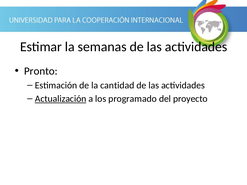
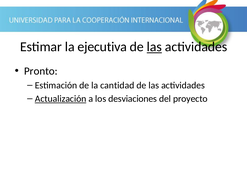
semanas: semanas -> ejecutiva (102, 47)
las underline: none -> present (154, 47)
programado: programado -> desviaciones (133, 99)
